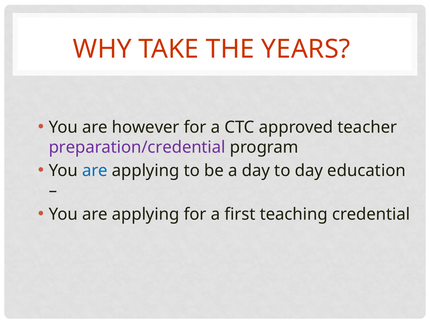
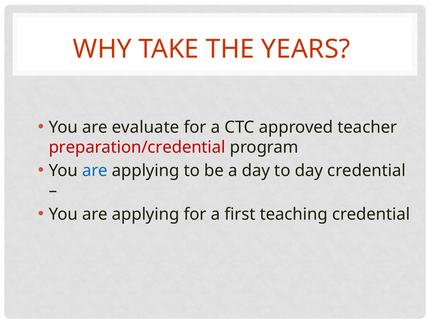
however: however -> evaluate (146, 127)
preparation/credential colour: purple -> red (137, 147)
day education: education -> credential (367, 170)
